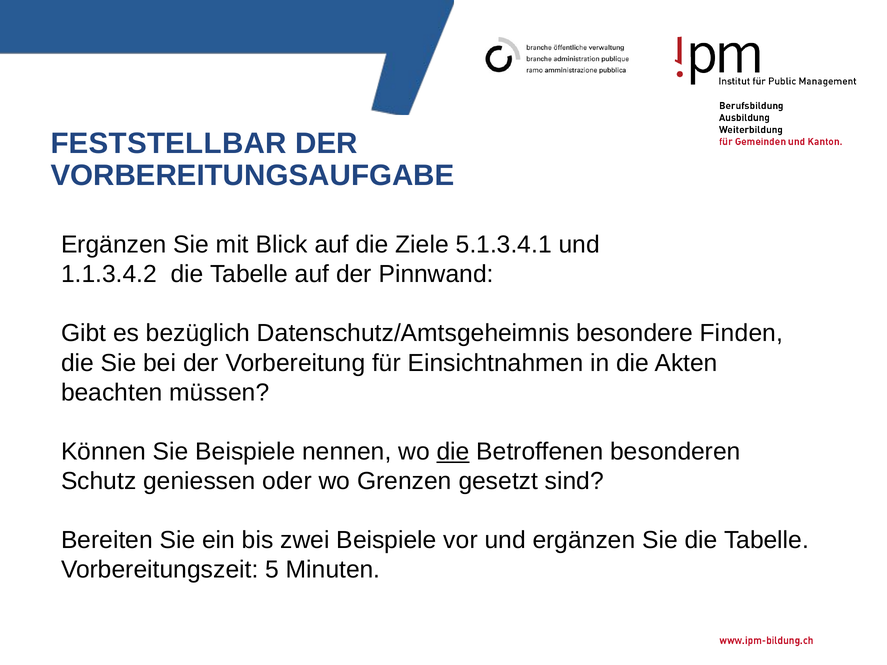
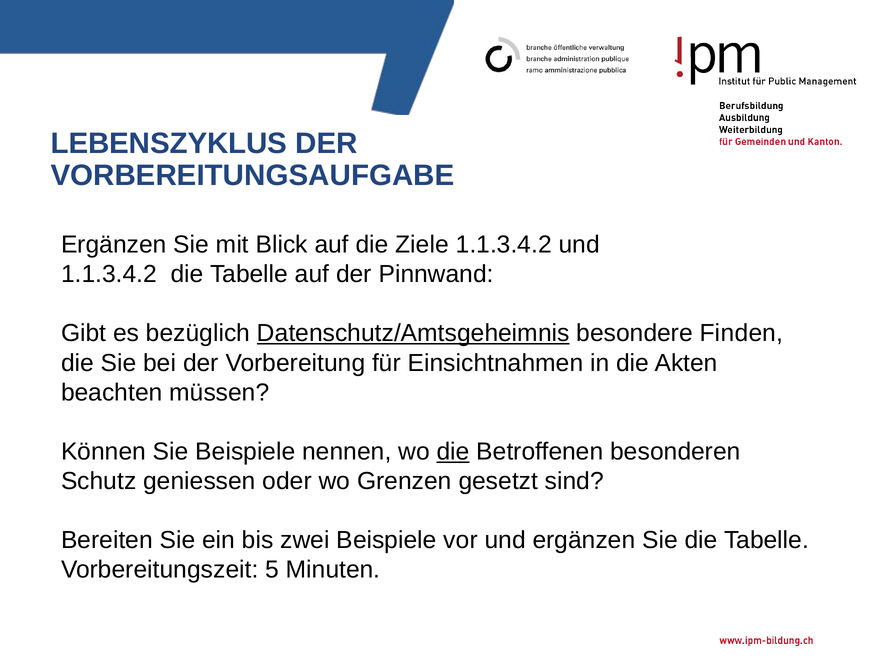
FESTSTELLBAR: FESTSTELLBAR -> LEBENSZYKLUS (169, 143)
Ziele 5.1.3.4.1: 5.1.3.4.1 -> 1.1.3.4.2 (504, 245)
Datenschutz/Amtsgeheimnis underline: none -> present (413, 333)
